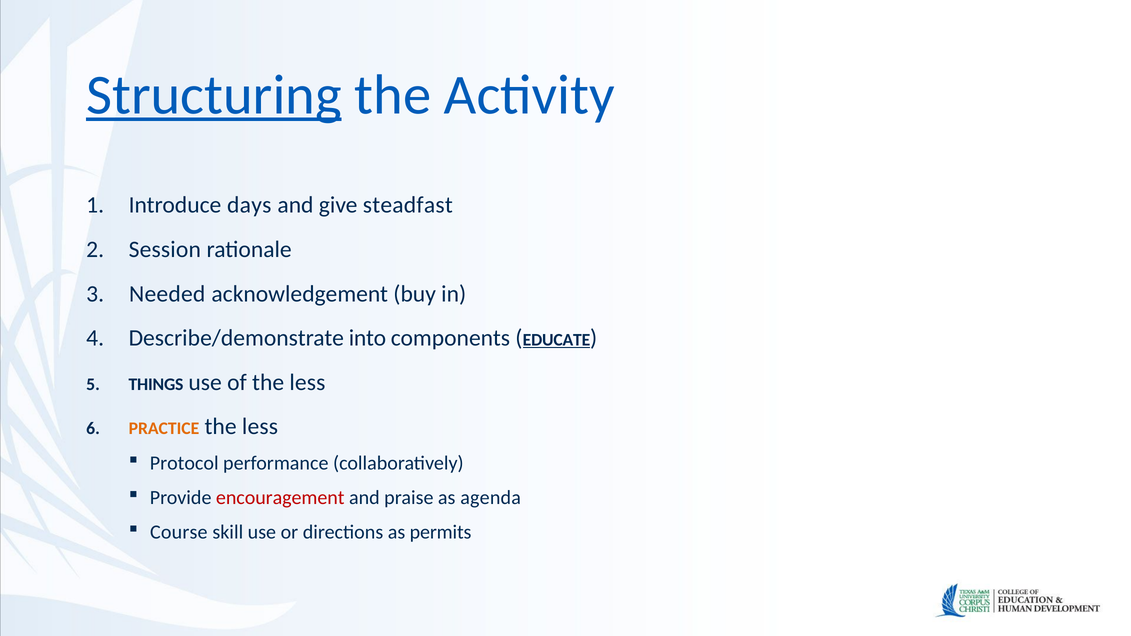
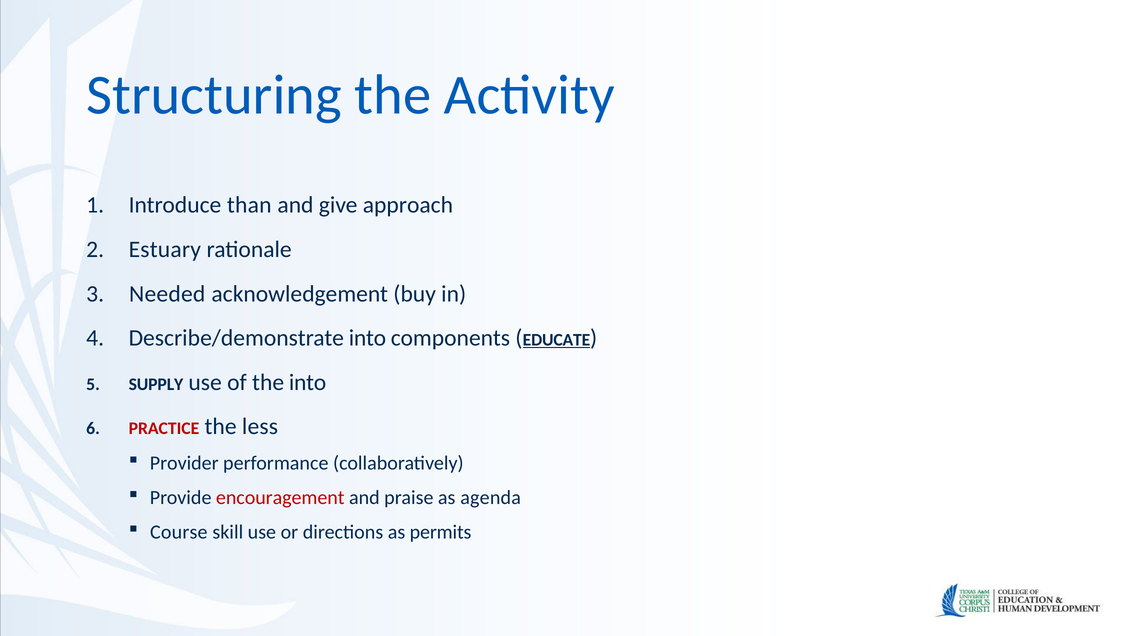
Structuring underline: present -> none (214, 95)
days: days -> than (249, 205)
steadfast: steadfast -> approach (408, 205)
Session: Session -> Estuary (165, 250)
THINGS: THINGS -> SUPPLY (156, 384)
of the less: less -> into (308, 382)
PRACTICE colour: orange -> red (164, 429)
Protocol: Protocol -> Provider (184, 463)
